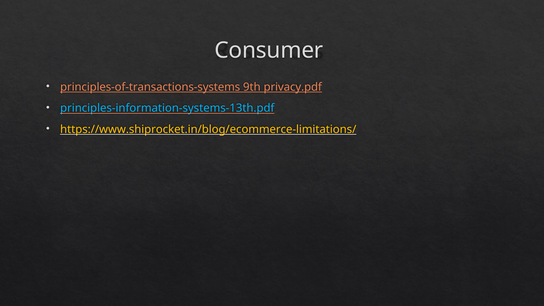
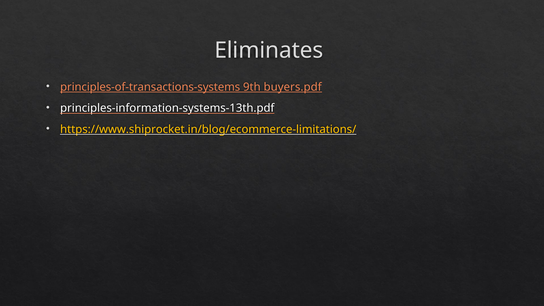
Consumer: Consumer -> Eliminates (269, 50)
privacy.pdf: privacy.pdf -> buyers.pdf (293, 87)
principles-information-systems-13th.pdf colour: light blue -> white (167, 108)
